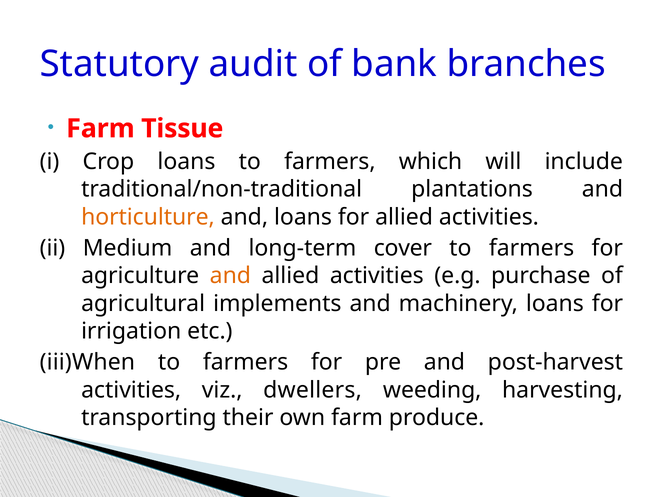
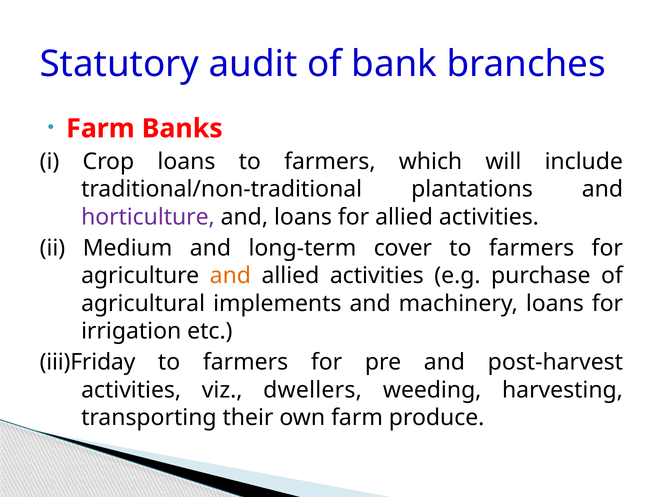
Tissue: Tissue -> Banks (182, 129)
horticulture colour: orange -> purple (148, 217)
iii)When: iii)When -> iii)Friday (88, 363)
